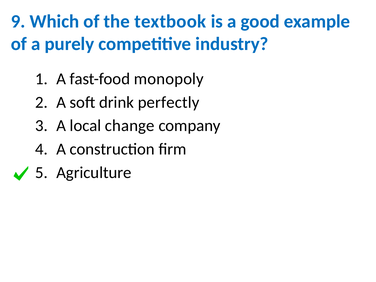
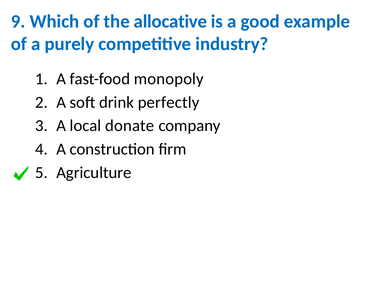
textbook: textbook -> allocative (170, 21)
change: change -> donate (130, 126)
